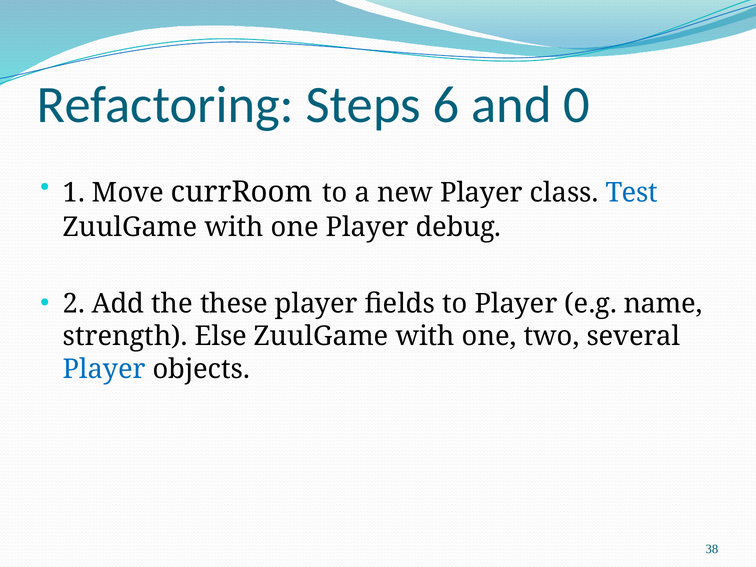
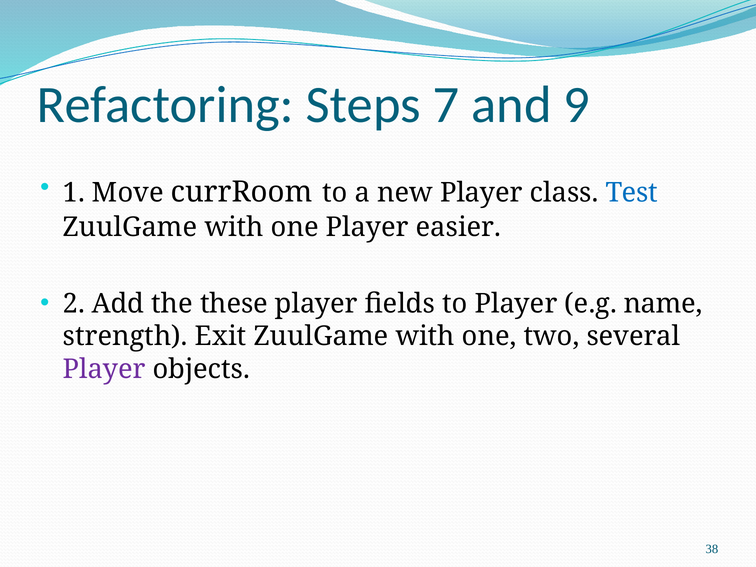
6: 6 -> 7 (446, 105)
0: 0 -> 9 (577, 105)
debug: debug -> easier (458, 227)
Else: Else -> Exit (221, 336)
Player colour: blue -> purple (104, 369)
